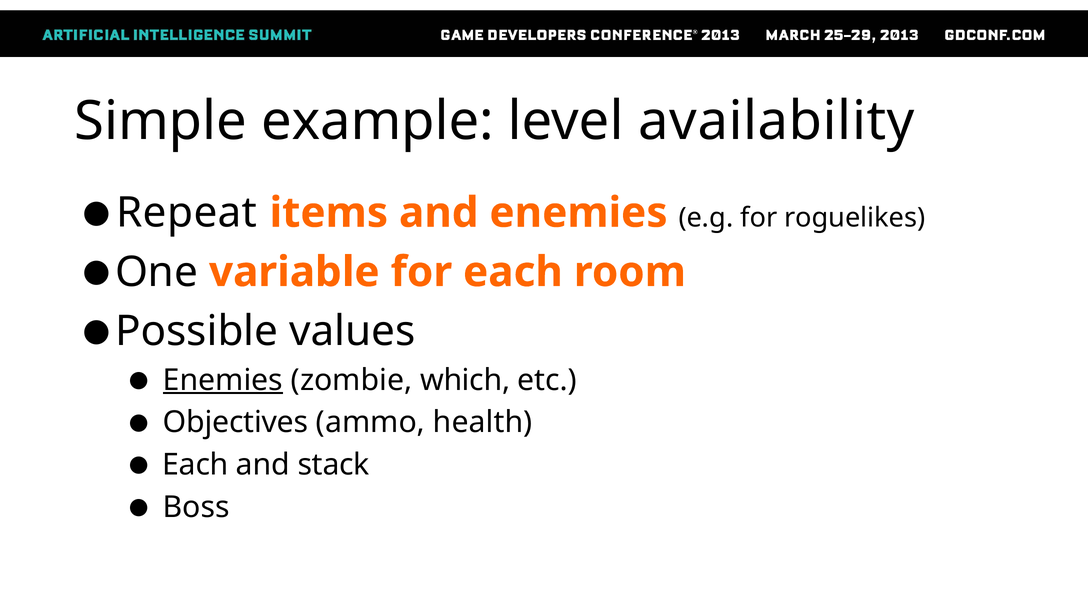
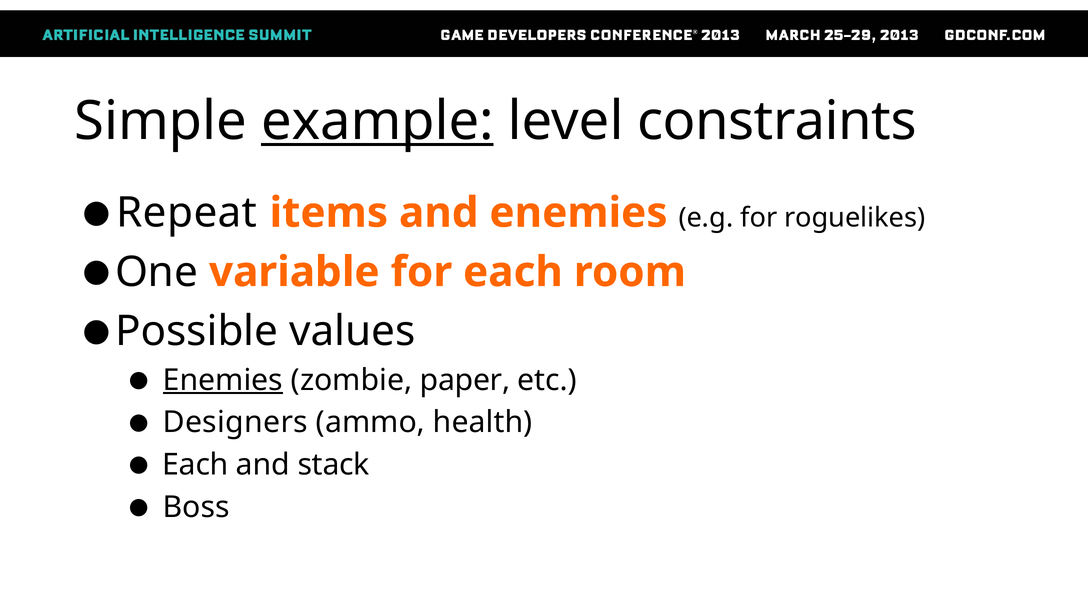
example underline: none -> present (377, 121)
availability: availability -> constraints (777, 121)
which: which -> paper (465, 380)
Objectives: Objectives -> Designers (235, 422)
